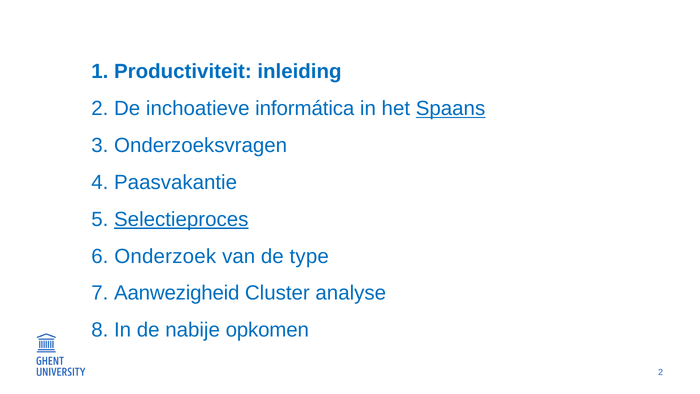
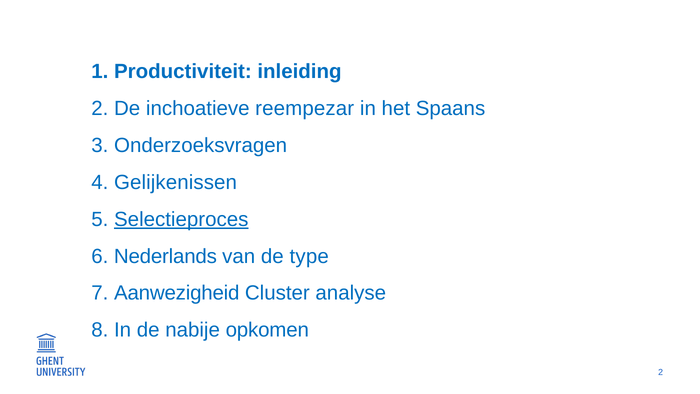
informática: informática -> reempezar (305, 109)
Spaans underline: present -> none (451, 109)
Paasvakantie: Paasvakantie -> Gelijkenissen (176, 182)
Onderzoek: Onderzoek -> Nederlands (165, 256)
